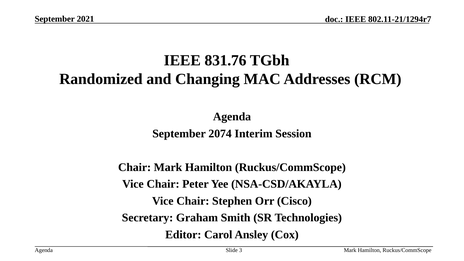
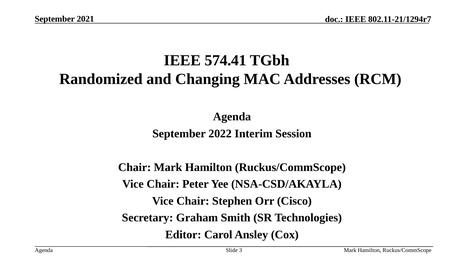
831.76: 831.76 -> 574.41 (225, 60)
2074: 2074 -> 2022 (220, 134)
